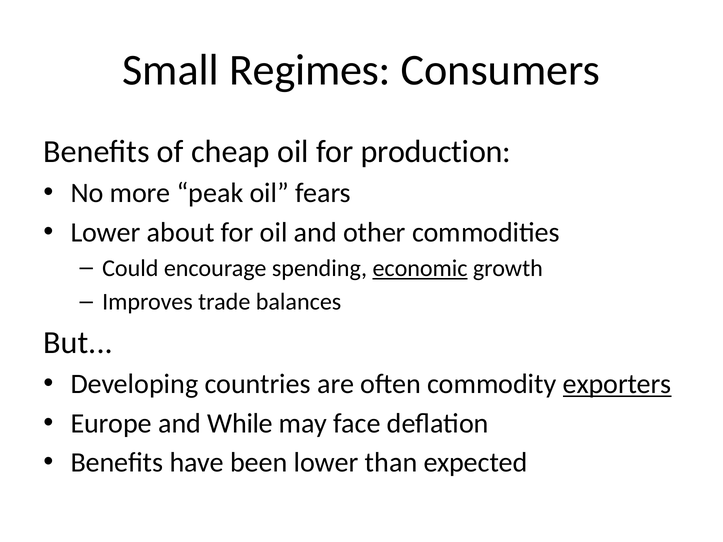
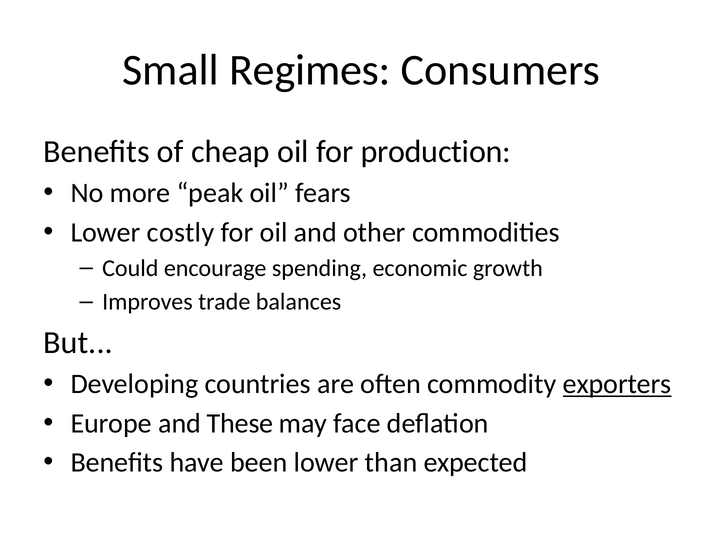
about: about -> costly (181, 232)
economic underline: present -> none (420, 268)
While: While -> These (240, 424)
